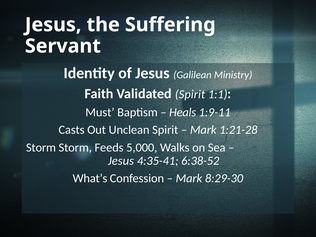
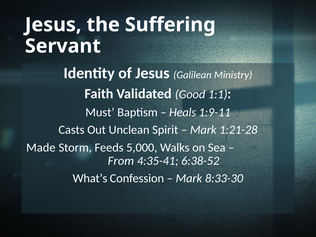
Validated Spirit: Spirit -> Good (190, 94)
Storm: Storm -> Made (41, 148)
Jesus: Jesus -> From (121, 161)
8:29-30: 8:29-30 -> 8:33-30 (224, 178)
